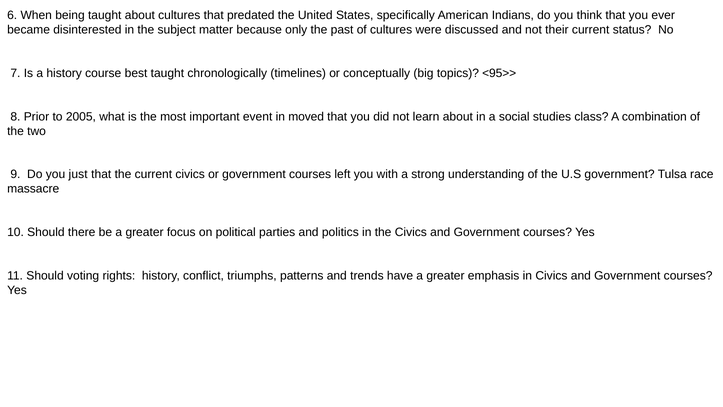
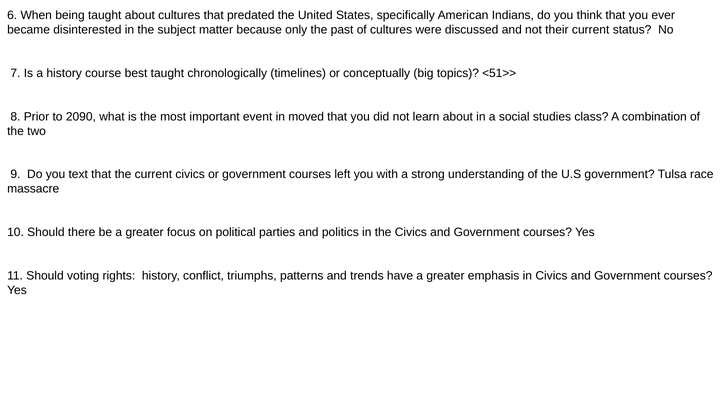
<95>>: <95>> -> <51>> (499, 73)
2005: 2005 -> 2090 (81, 116)
just: just -> text (78, 174)
